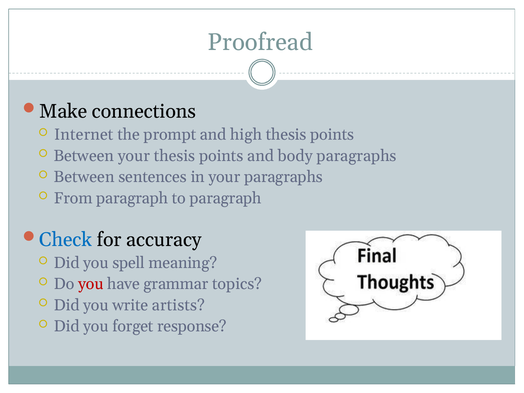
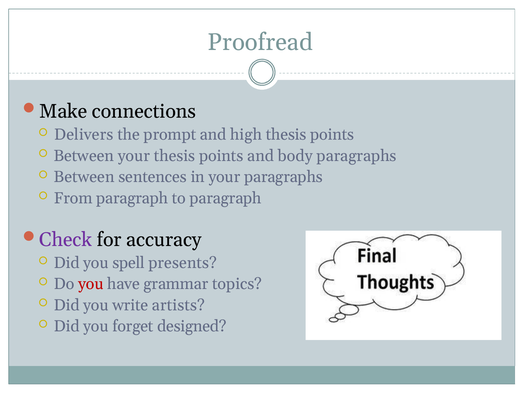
Internet: Internet -> Delivers (84, 135)
Check colour: blue -> purple (66, 240)
meaning: meaning -> presents (183, 263)
response: response -> designed (192, 326)
